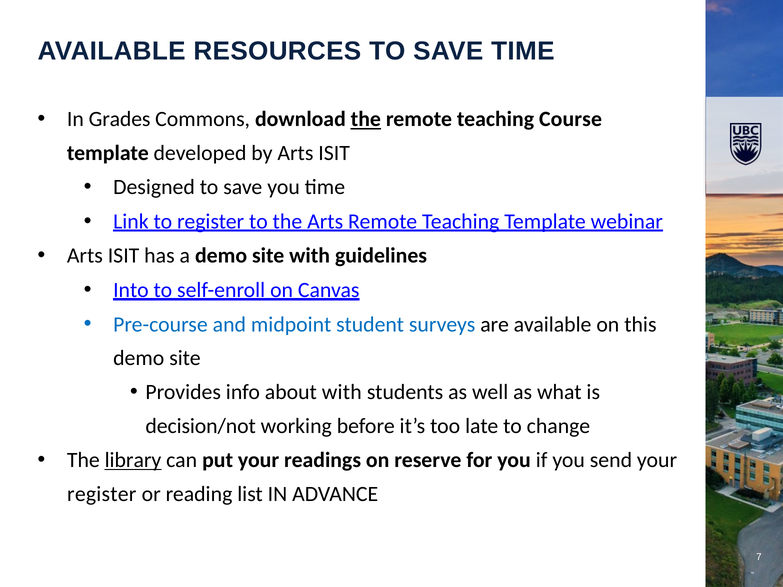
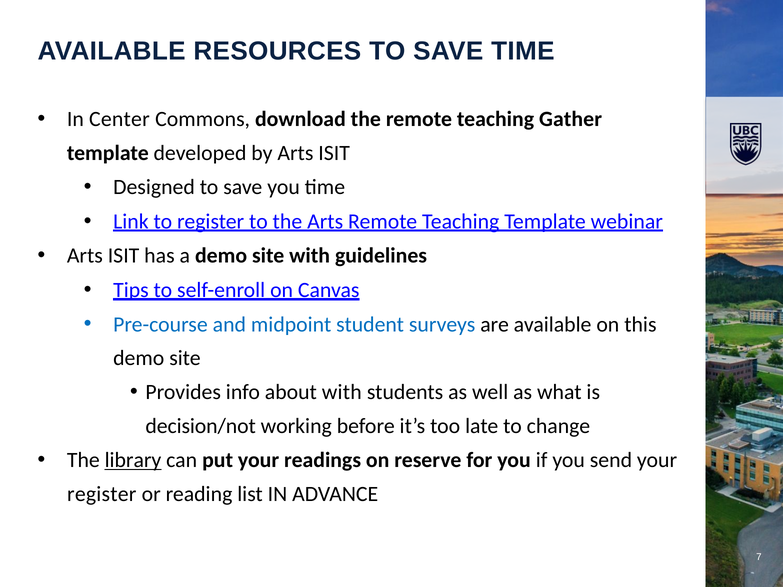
Grades: Grades -> Center (119, 119)
the underline: present -> none (366, 119)
Course: Course -> Gather (571, 119)
Into: Into -> Tips (131, 290)
